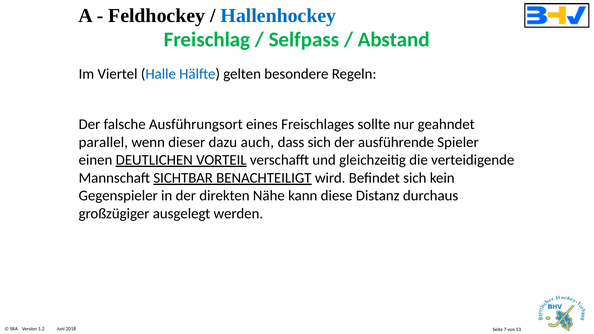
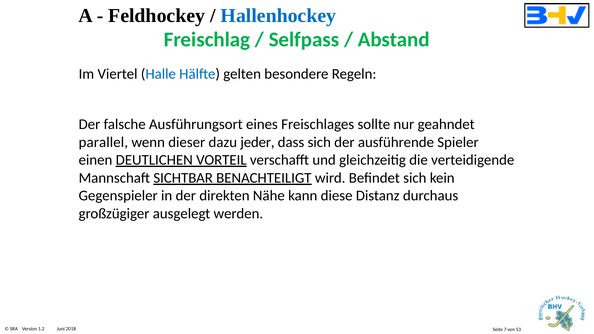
auch: auch -> jeder (257, 142)
